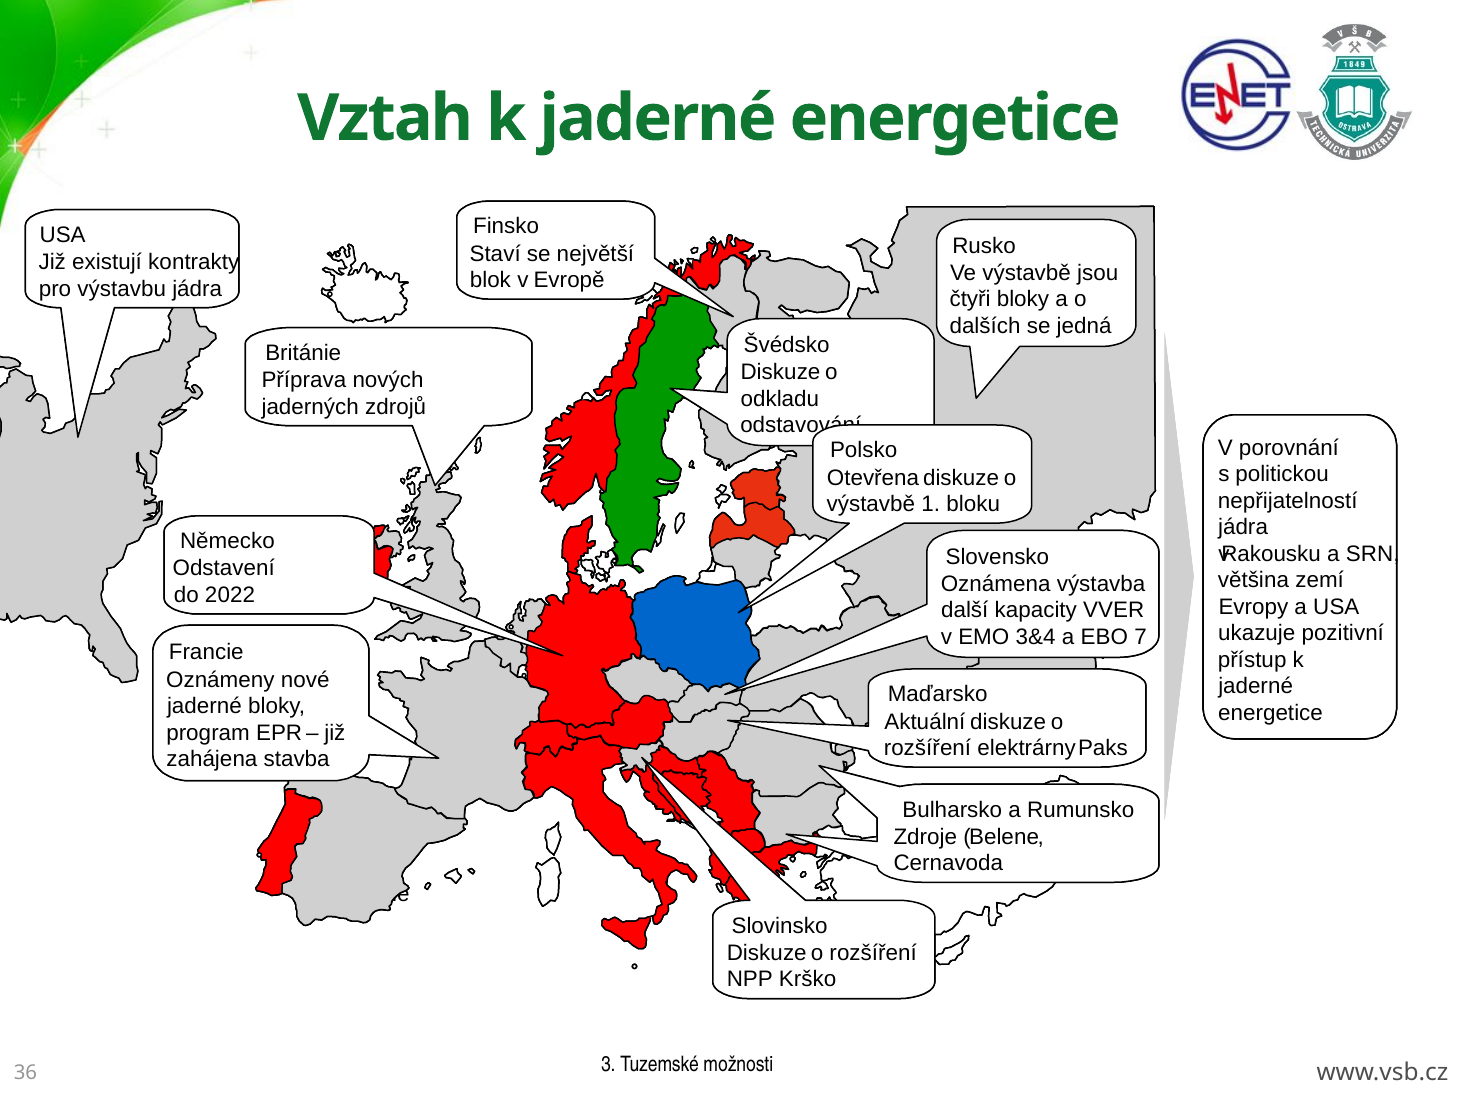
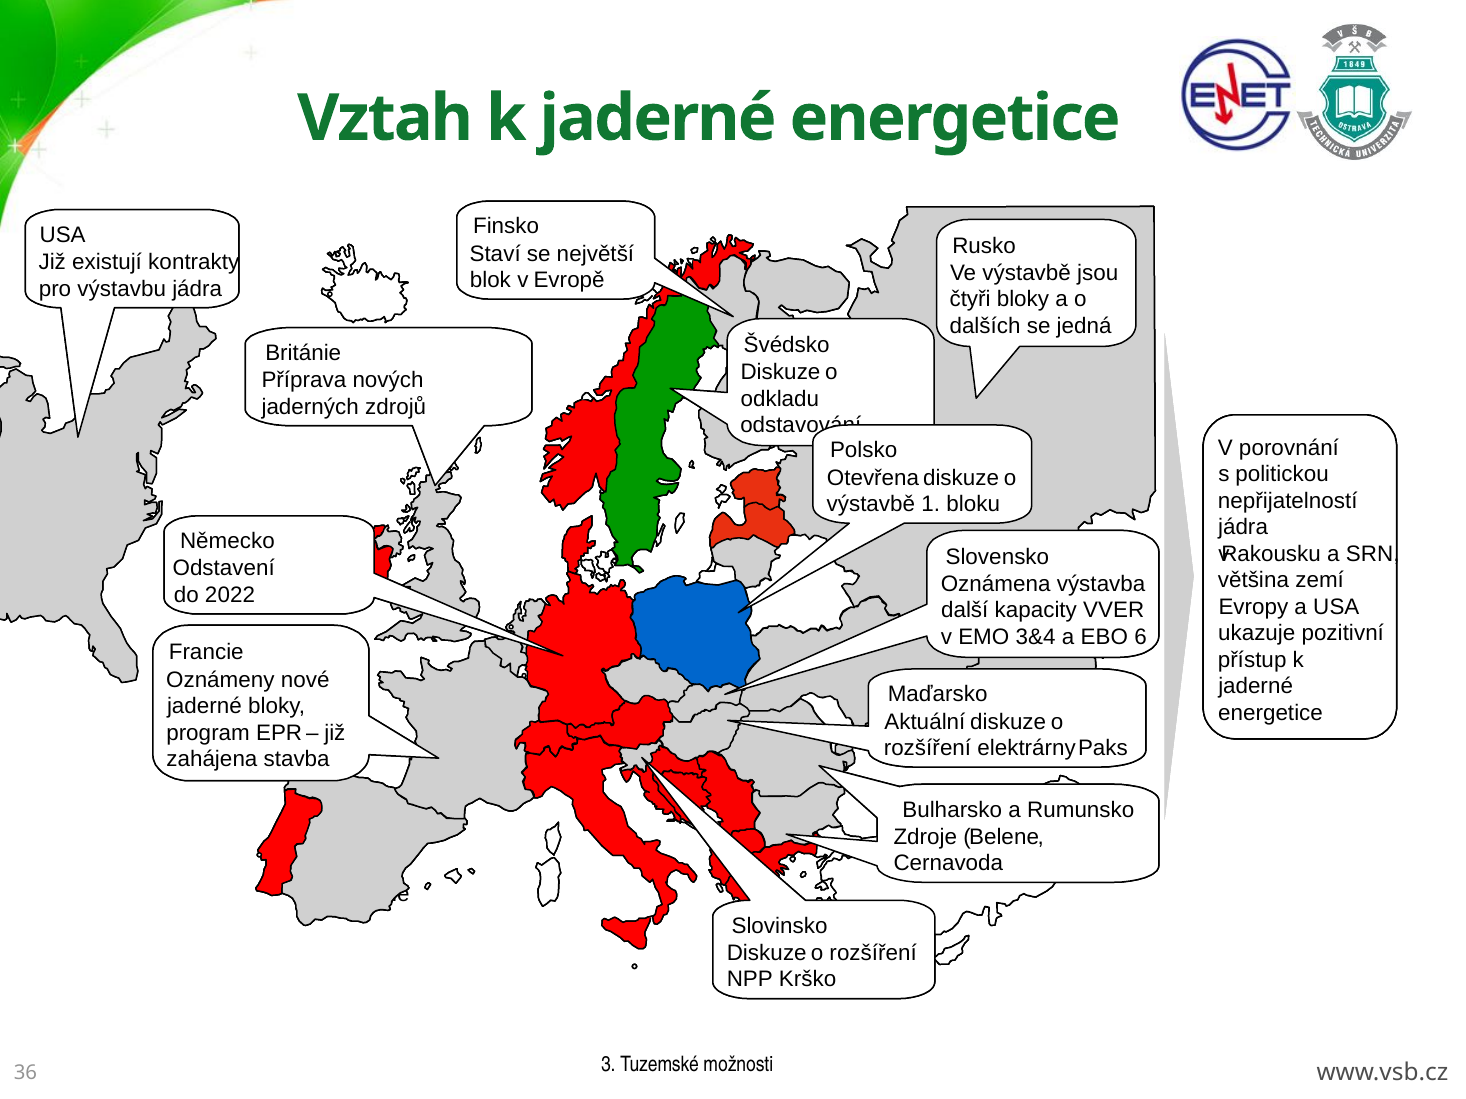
7: 7 -> 6 (1141, 637)
